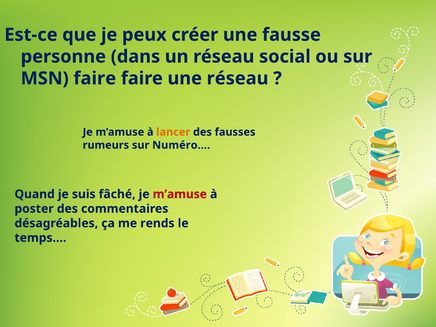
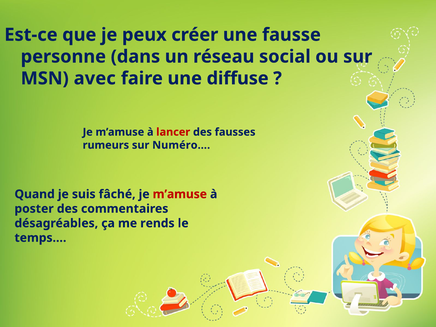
MSN faire: faire -> avec (95, 78)
une réseau: réseau -> diffuse (238, 78)
lancer colour: orange -> red (173, 132)
